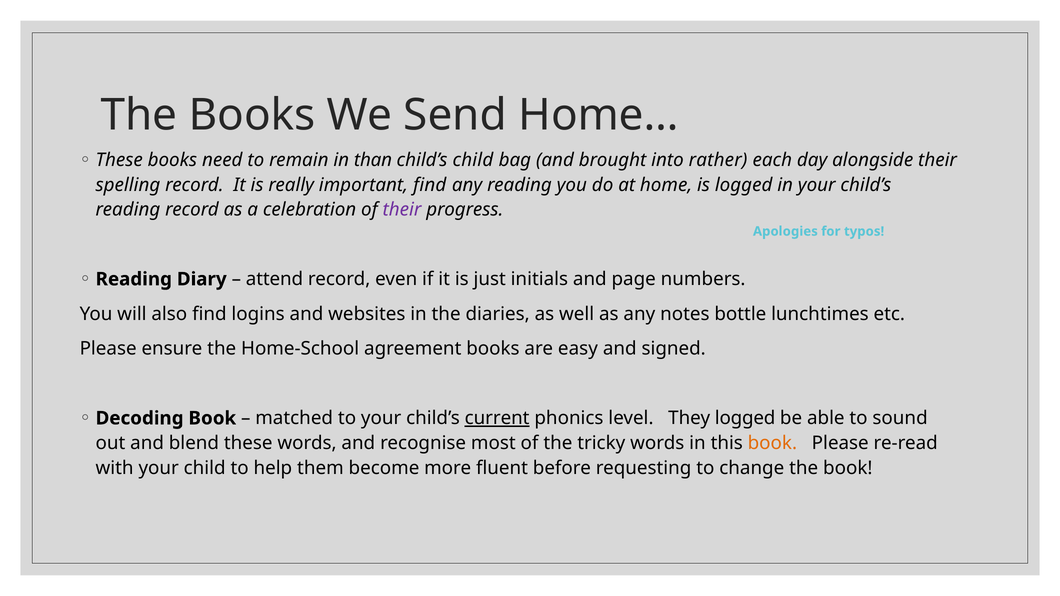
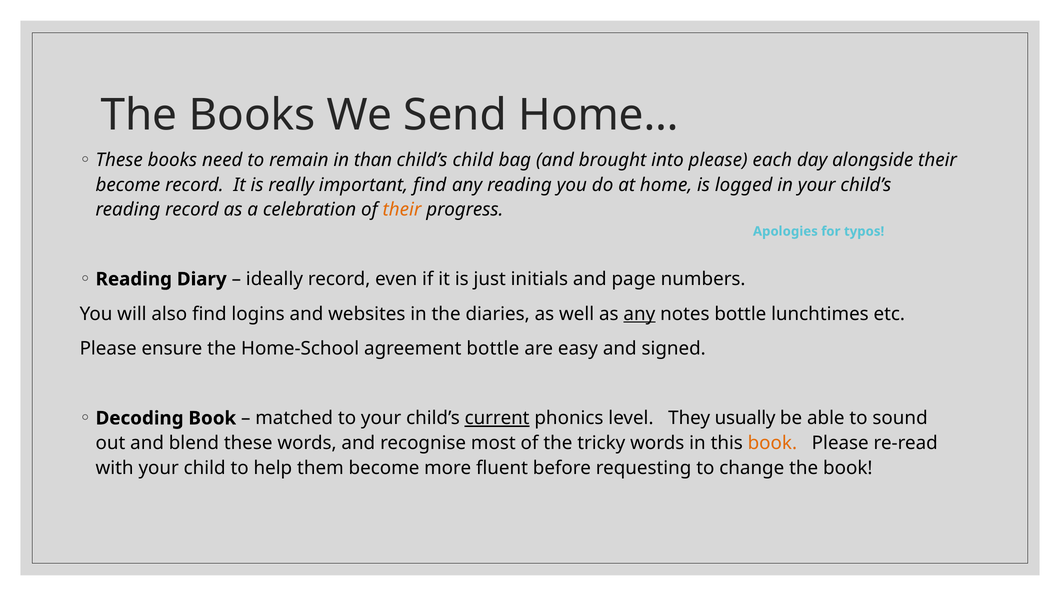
into rather: rather -> please (718, 160)
spelling: spelling -> become (128, 185)
their colour: purple -> orange (402, 210)
attend: attend -> ideally (274, 279)
any underline: none -> present (639, 314)
agreement books: books -> bottle (493, 349)
They logged: logged -> usually (745, 418)
